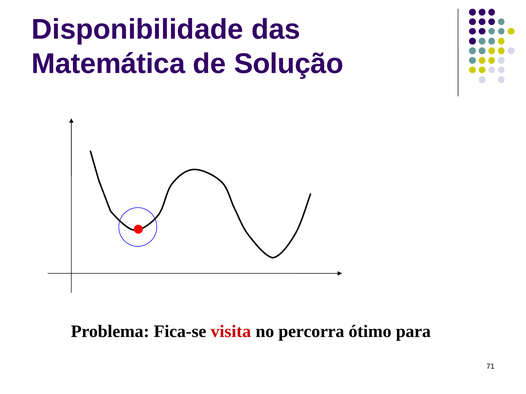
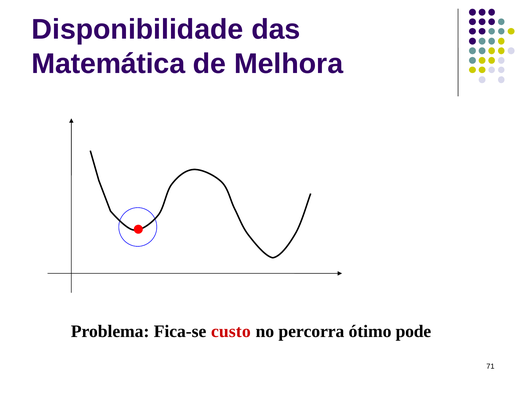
Solução: Solução -> Melhora (289, 64)
visita: visita -> custo (231, 332)
para: para -> pode (413, 332)
